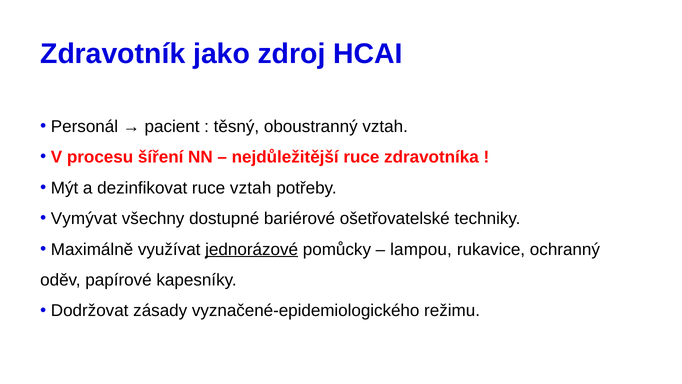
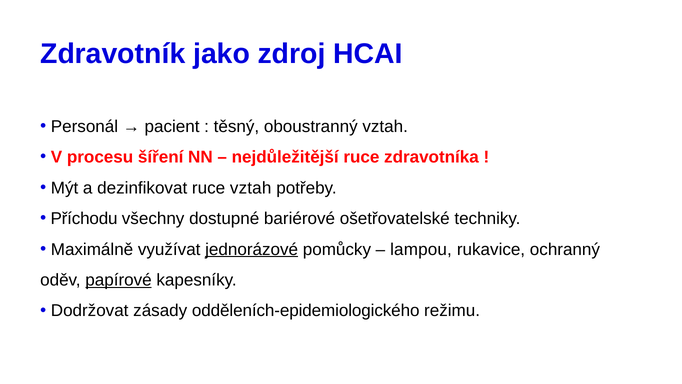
Vymývat: Vymývat -> Příchodu (84, 218)
papírové underline: none -> present (118, 280)
vyznačené-epidemiologického: vyznačené-epidemiologického -> odděleních-epidemiologického (306, 311)
